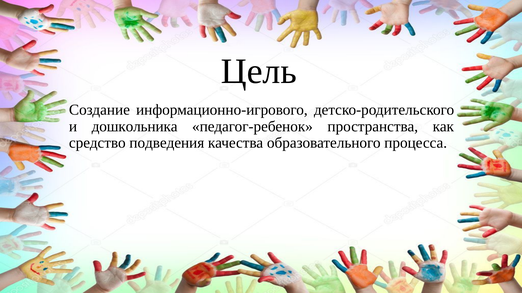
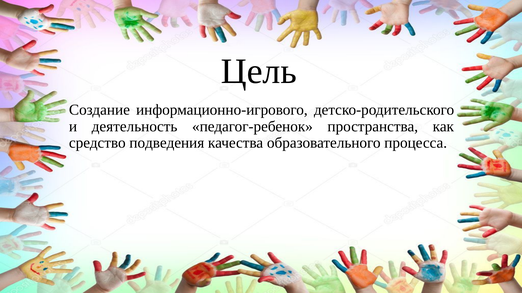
дошкольника: дошкольника -> деятельность (135, 127)
